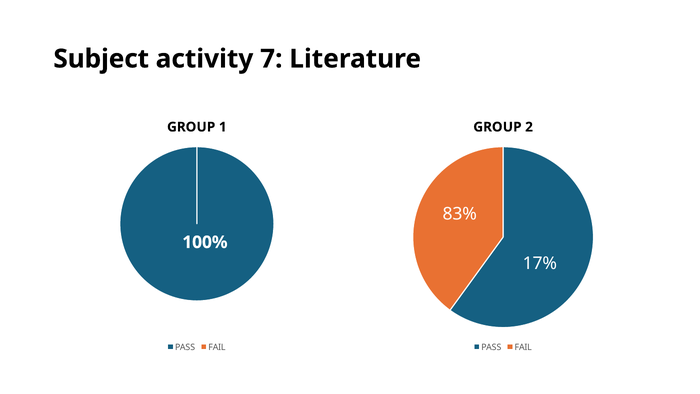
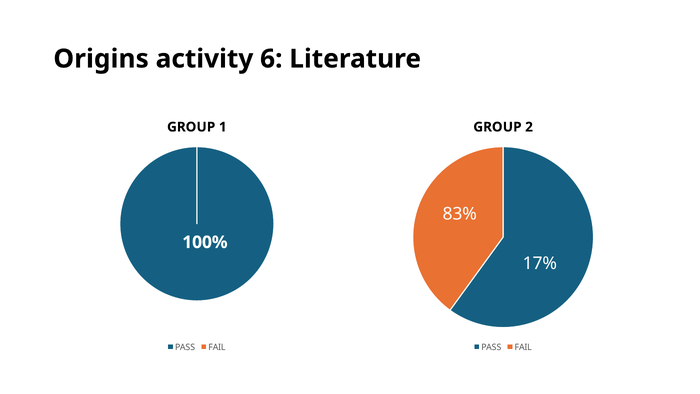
Subject: Subject -> Origins (101, 59)
7: 7 -> 6 (271, 59)
